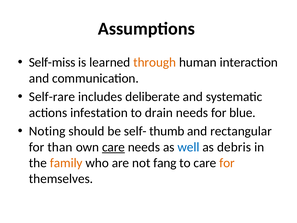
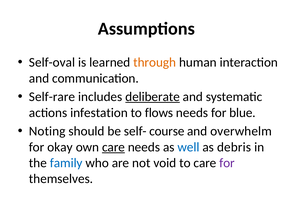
Self-miss: Self-miss -> Self-oval (52, 62)
deliberate underline: none -> present (153, 97)
drain: drain -> flows (159, 113)
thumb: thumb -> course (167, 131)
rectangular: rectangular -> overwhelm (241, 131)
than: than -> okay (60, 147)
family colour: orange -> blue (66, 163)
fang: fang -> void (165, 163)
for colour: orange -> purple (227, 163)
